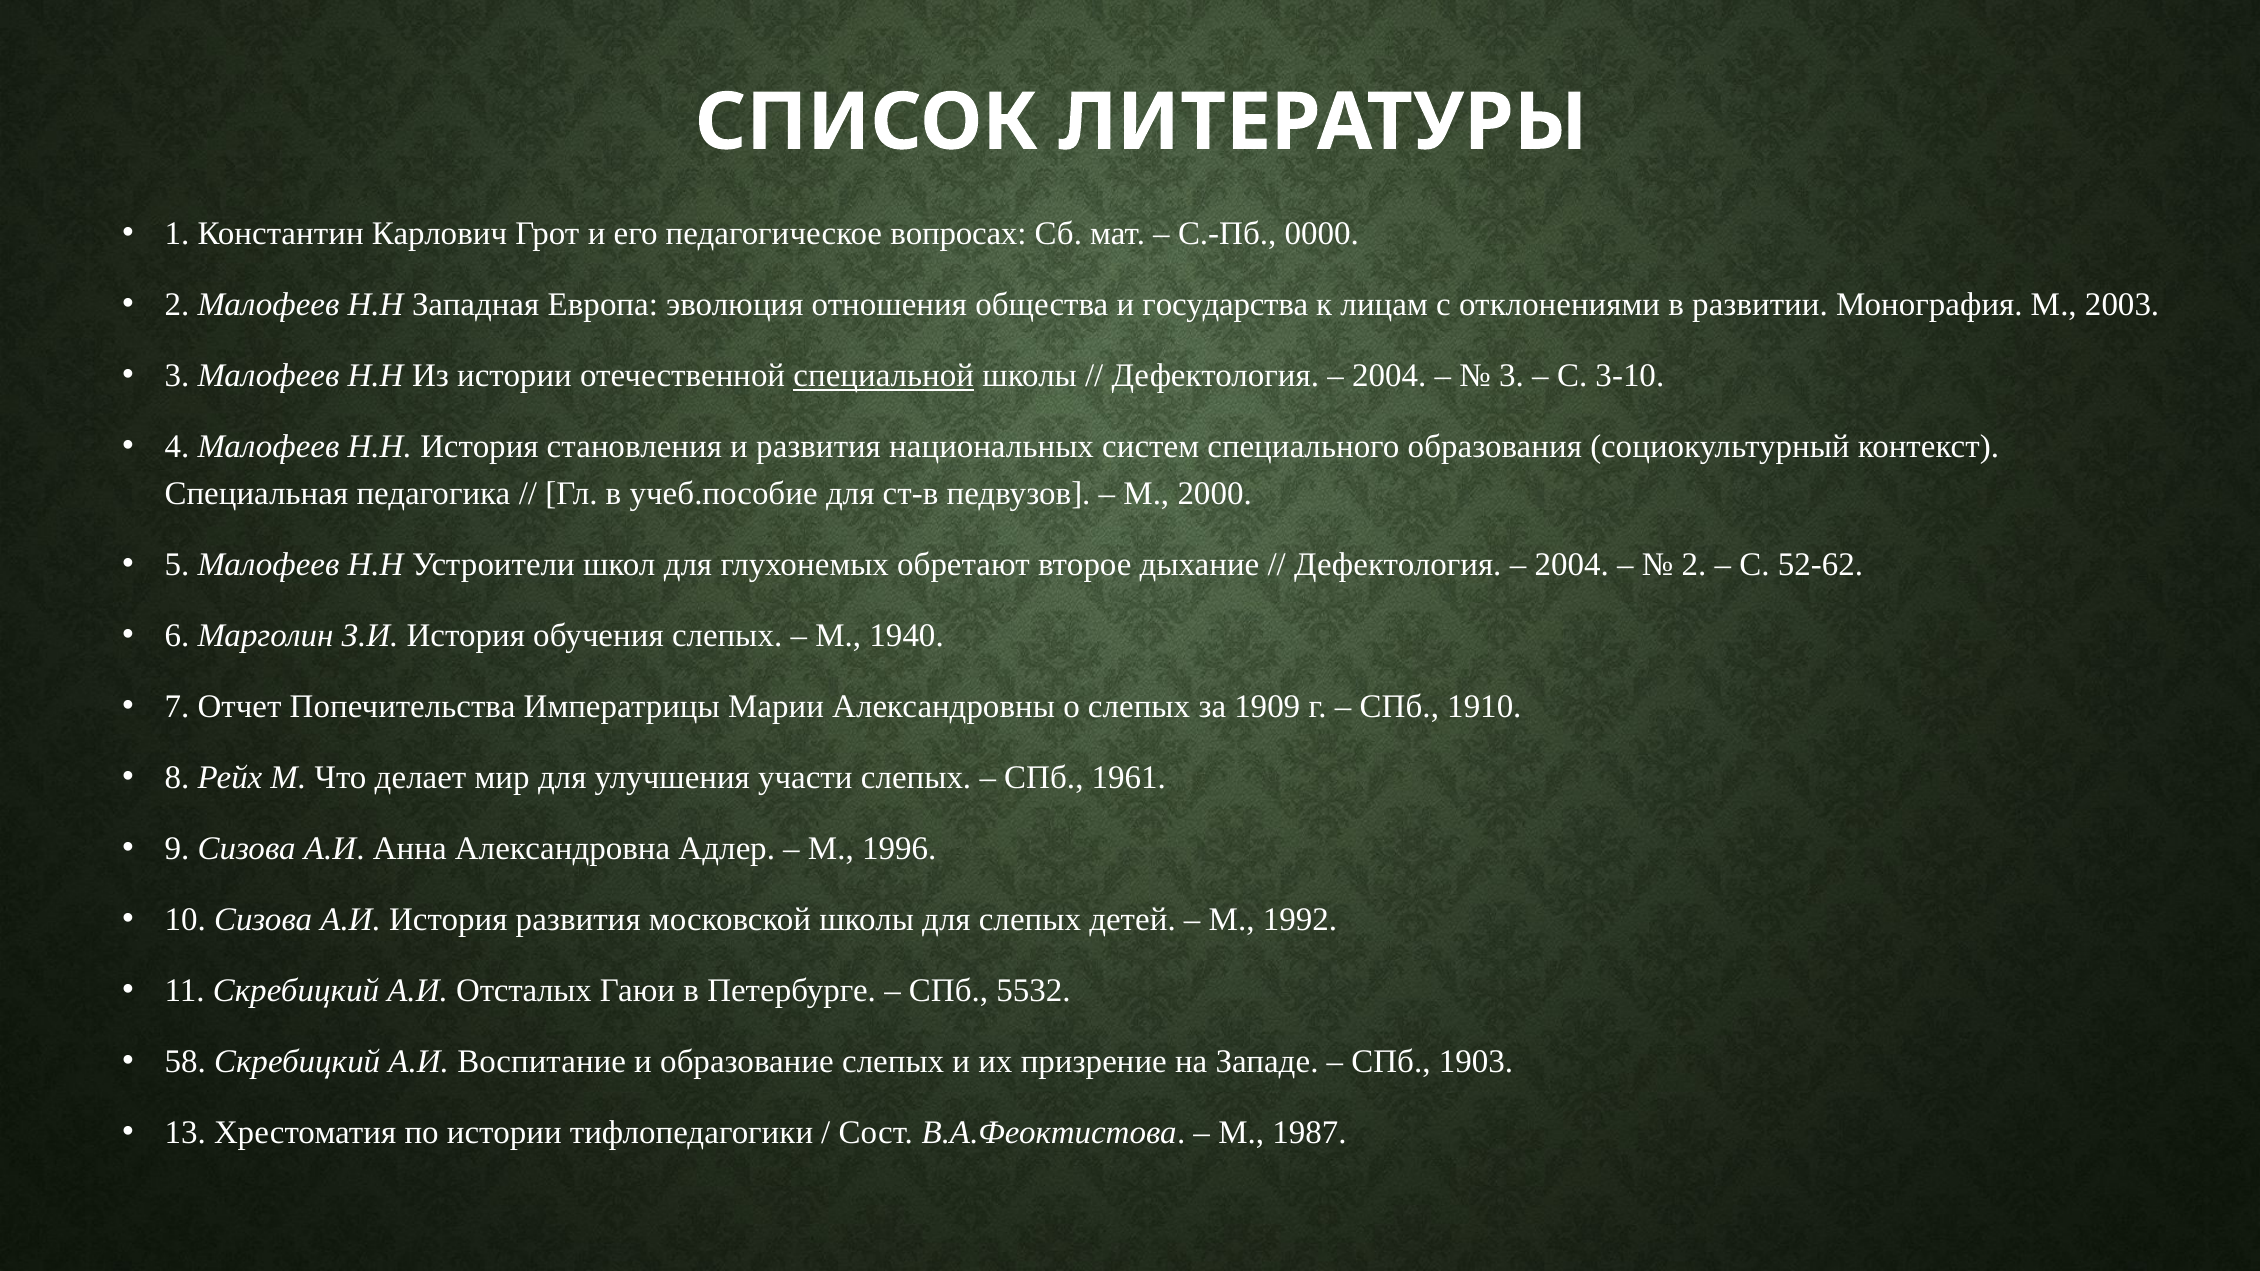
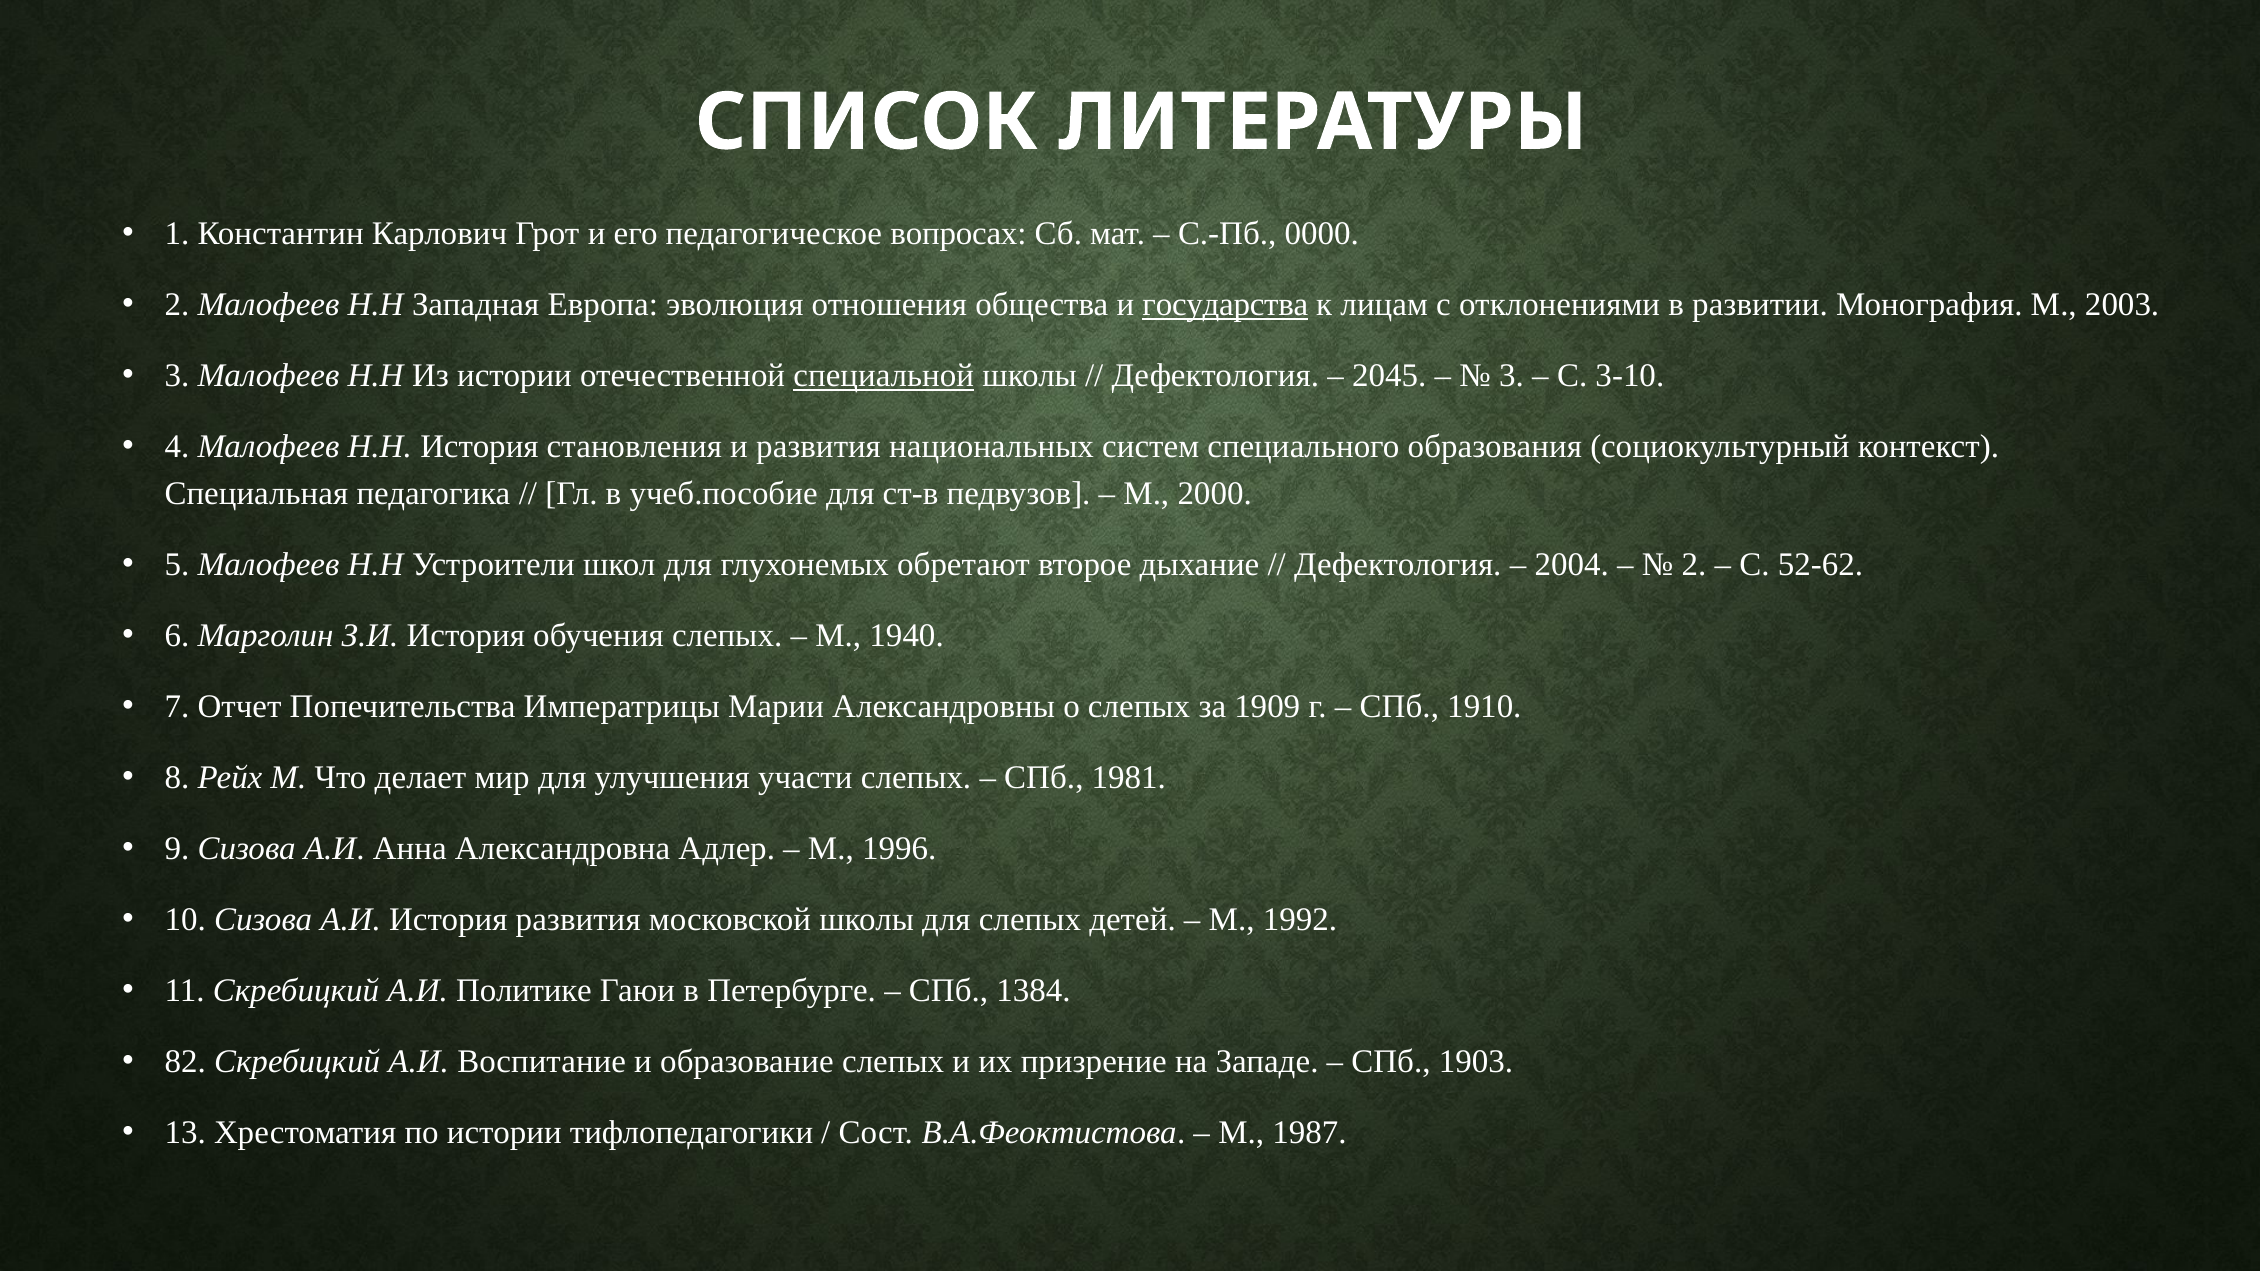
государства underline: none -> present (1225, 305)
2004: 2004 -> 2045 (1389, 376)
1961: 1961 -> 1981 (1129, 778)
Отсталых: Отсталых -> Политике (524, 991)
5532: 5532 -> 1384 (1033, 991)
58: 58 -> 82 (185, 1062)
